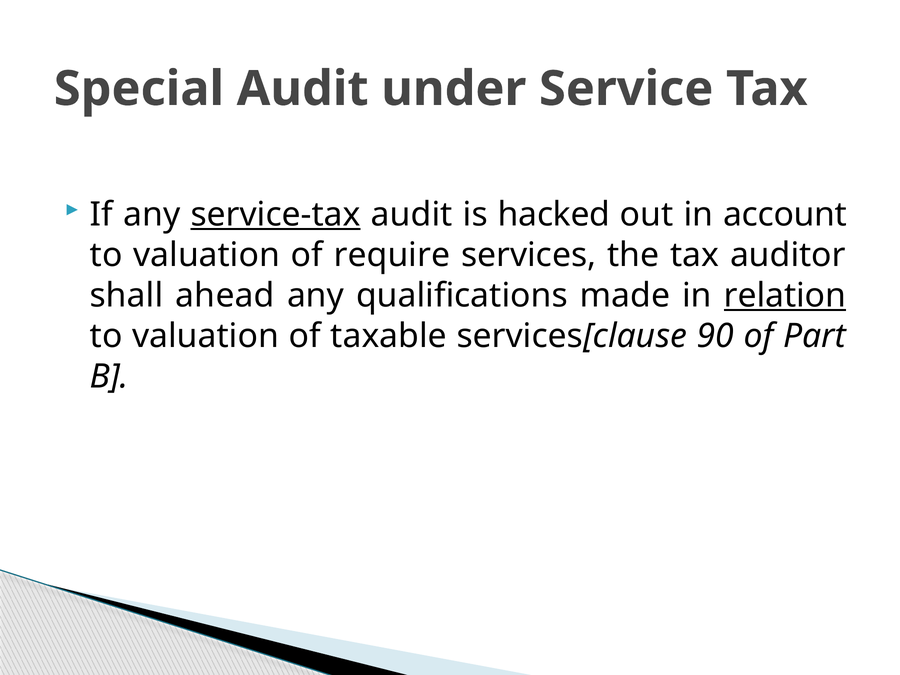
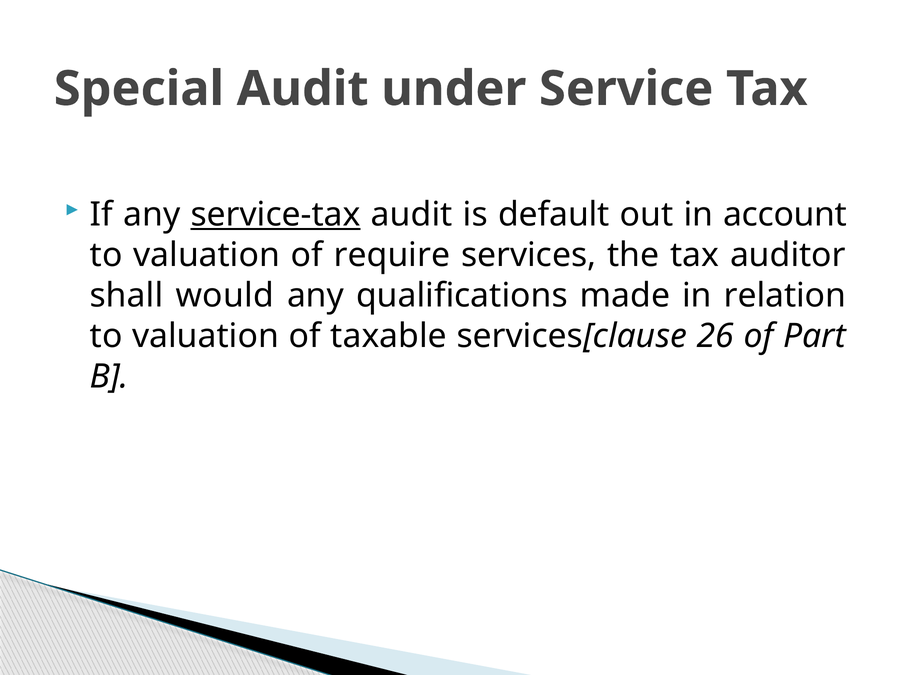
hacked: hacked -> default (554, 215)
ahead: ahead -> would (225, 296)
relation underline: present -> none (785, 296)
90: 90 -> 26 (715, 336)
